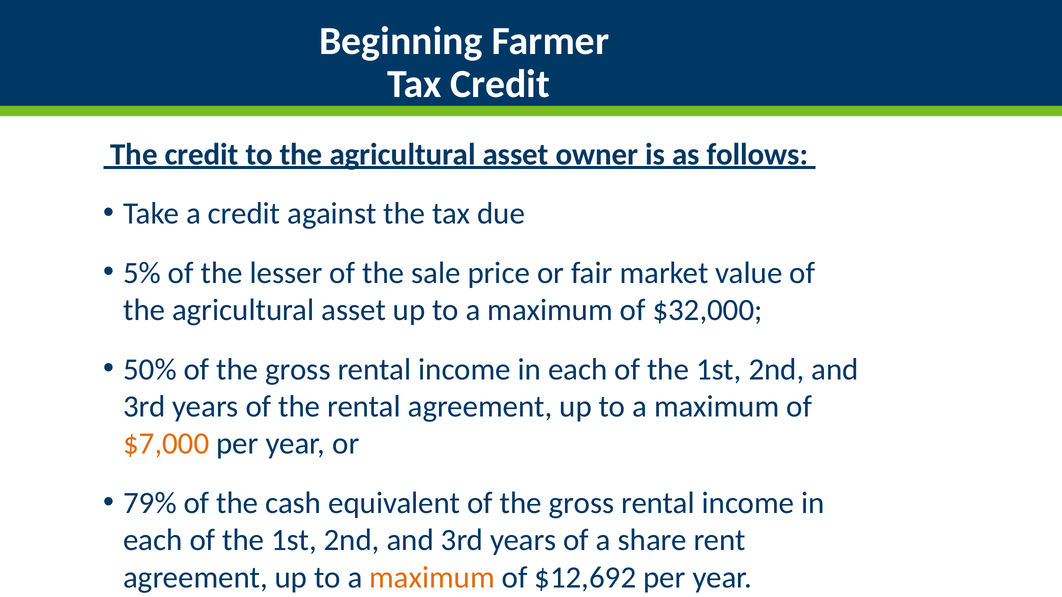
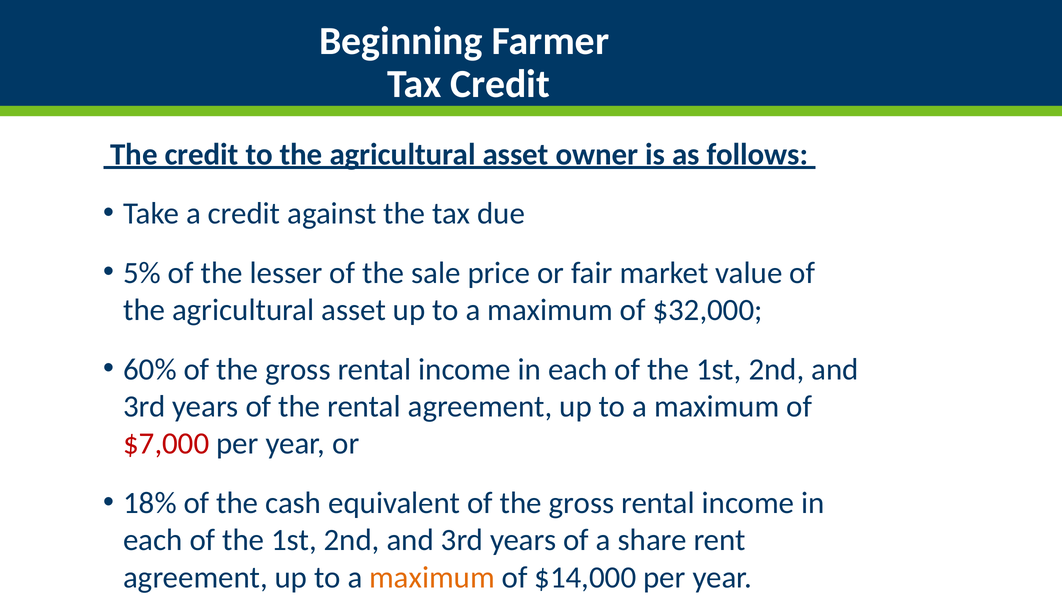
50%: 50% -> 60% (150, 370)
$7,000 colour: orange -> red (166, 444)
79%: 79% -> 18% (150, 503)
$12,692: $12,692 -> $14,000 (585, 578)
